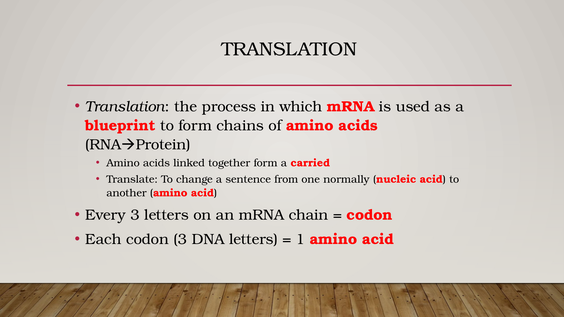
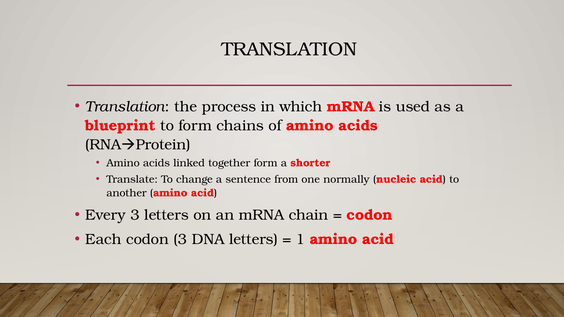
carried: carried -> shorter (310, 163)
